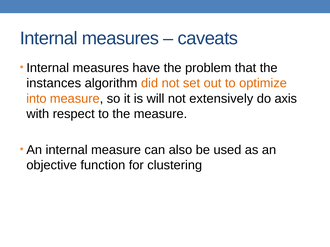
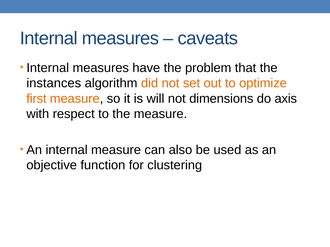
into: into -> first (36, 99)
extensively: extensively -> dimensions (221, 99)
